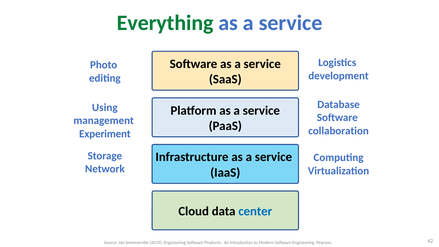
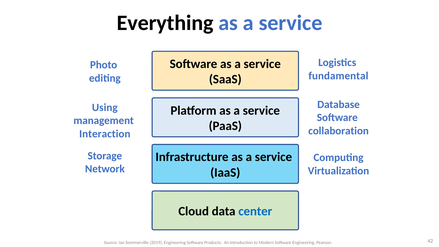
Everything colour: green -> black (165, 23)
development: development -> fundamental (338, 76)
Experiment: Experiment -> Interaction (105, 134)
